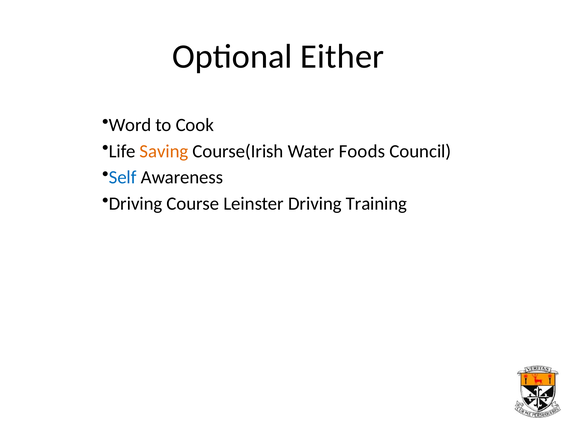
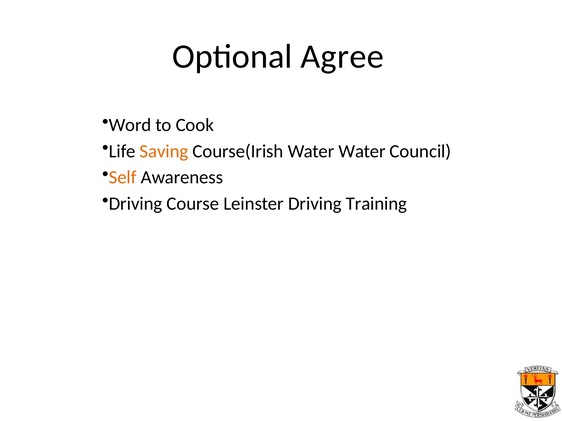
Either: Either -> Agree (342, 57)
Water Foods: Foods -> Water (362, 151)
Self colour: blue -> orange (123, 178)
